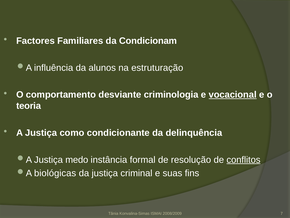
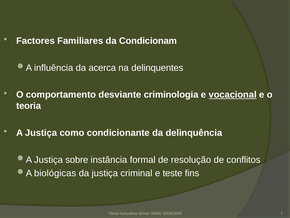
alunos: alunos -> acerca (102, 68)
estruturação: estruturação -> delinquentes (157, 68)
medo: medo -> sobre (77, 159)
conflitos underline: present -> none (243, 159)
suas: suas -> teste (173, 173)
